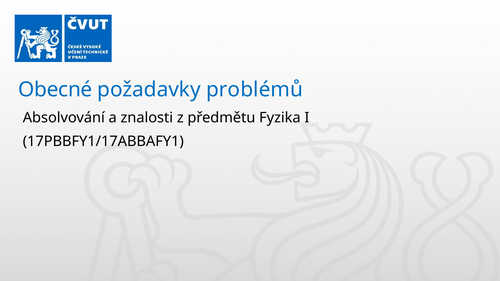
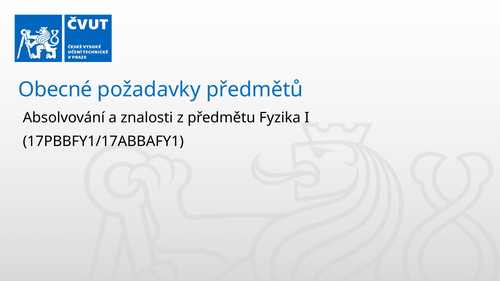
problémů: problémů -> předmětů (255, 90)
